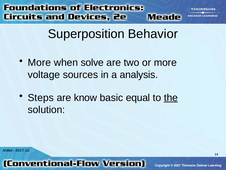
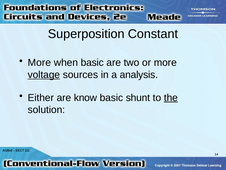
Behavior: Behavior -> Constant (153, 34)
when solve: solve -> basic (92, 62)
voltage underline: none -> present (44, 75)
Steps: Steps -> Either (41, 97)
equal: equal -> shunt (138, 97)
